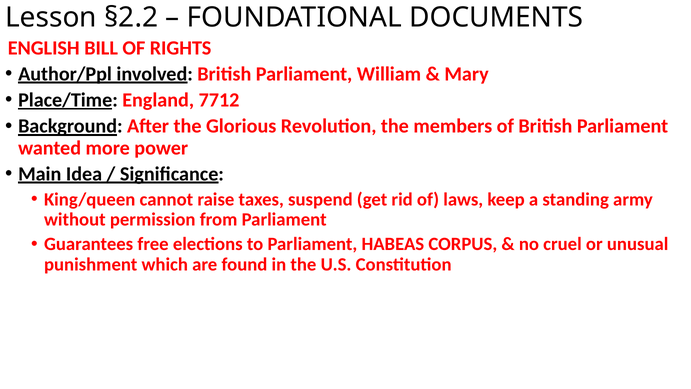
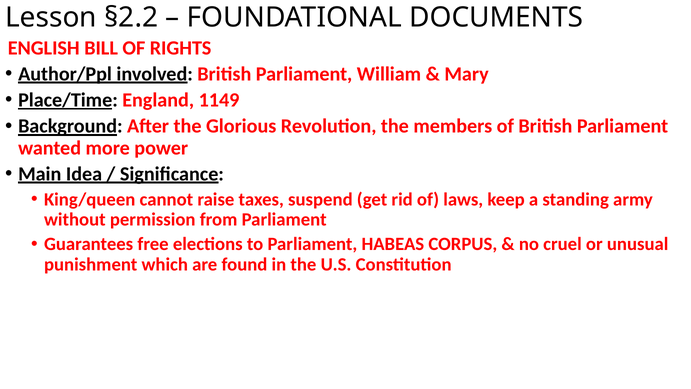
7712: 7712 -> 1149 (219, 100)
